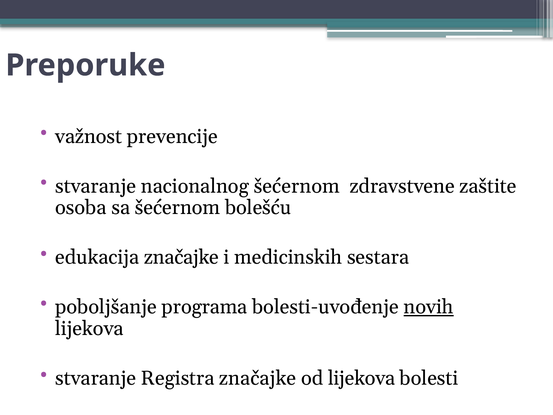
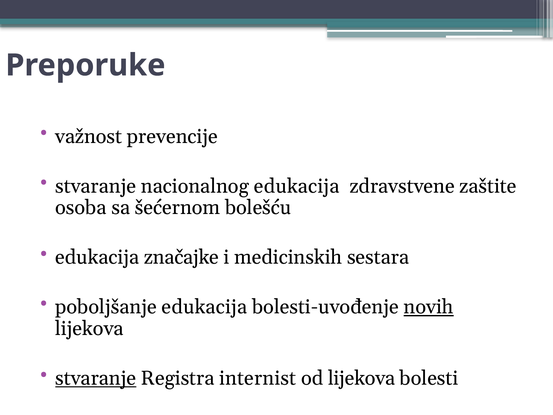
nacionalnog šećernom: šećernom -> edukacija (297, 186)
poboljšanje programa: programa -> edukacija (204, 307)
stvaranje underline: none -> present (96, 378)
Registra značajke: značajke -> internist (258, 378)
